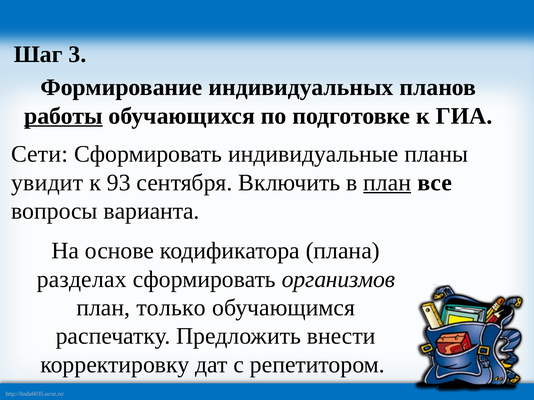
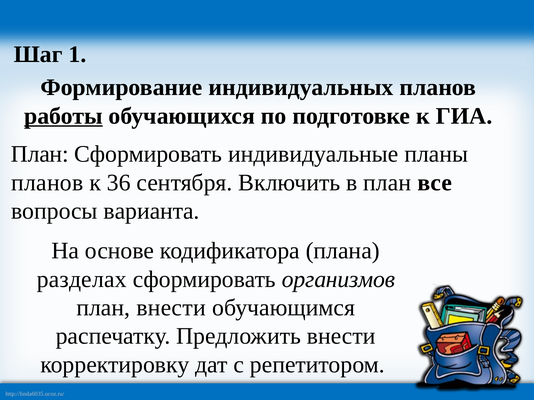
3: 3 -> 1 (77, 55)
Сети: Сети -> План (40, 154)
увидит: увидит -> планов (47, 183)
93: 93 -> 36 (119, 183)
план underline: present -> none (387, 183)
план только: только -> внести (171, 308)
